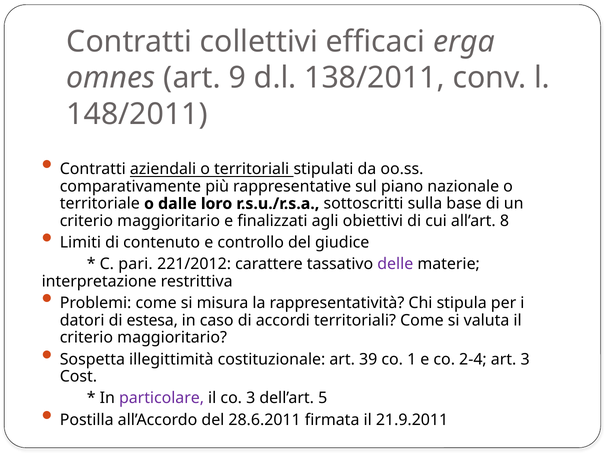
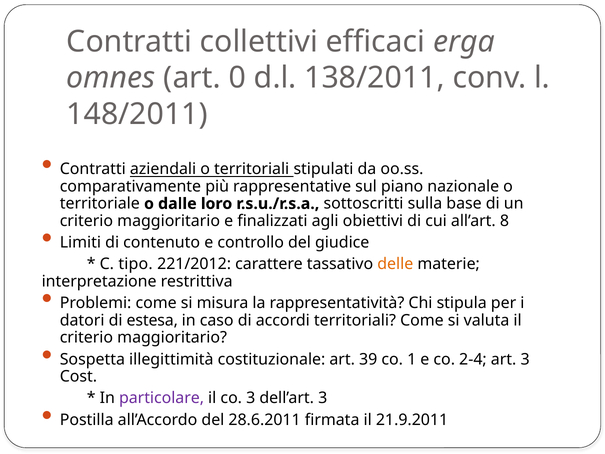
9: 9 -> 0 (237, 78)
pari: pari -> tipo (136, 264)
delle colour: purple -> orange (395, 264)
dell’art 5: 5 -> 3 (323, 398)
